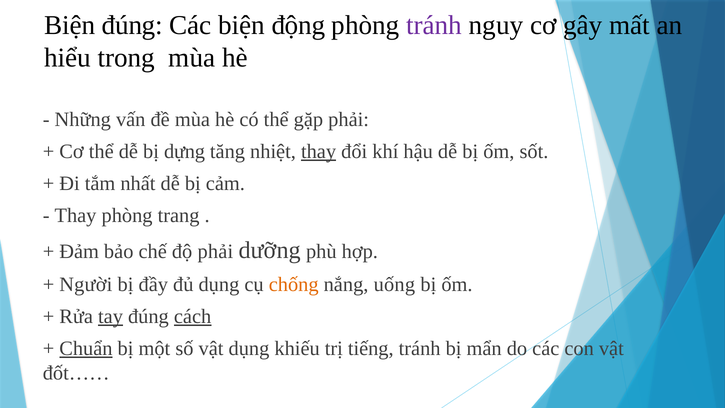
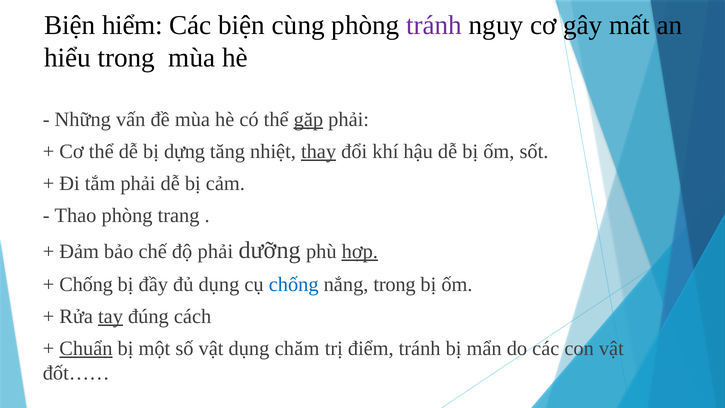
Biện đúng: đúng -> hiểm (132, 25)
động: động -> cùng (298, 25)
gặp underline: none -> present (308, 119)
tắm nhất: nhất -> phải (138, 184)
Thay: Thay -> Thao (76, 216)
hợp underline: none -> present (360, 251)
Người: Người -> Chống (86, 284)
chống colour: orange -> blue (294, 284)
nắng uống: uống -> trong (395, 284)
cách underline: present -> none (193, 316)
khiếu: khiếu -> chăm (297, 348)
tiếng: tiếng -> điểm (371, 348)
